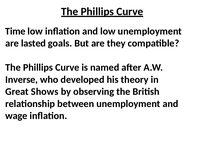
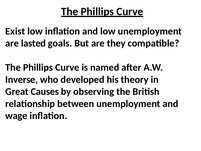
Time: Time -> Exist (15, 31)
Shows: Shows -> Causes (45, 91)
